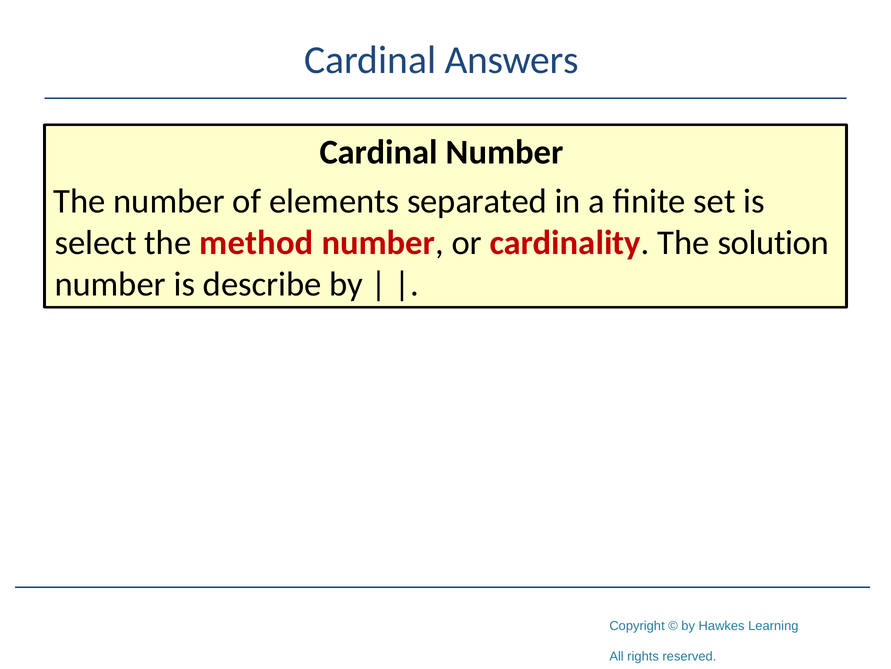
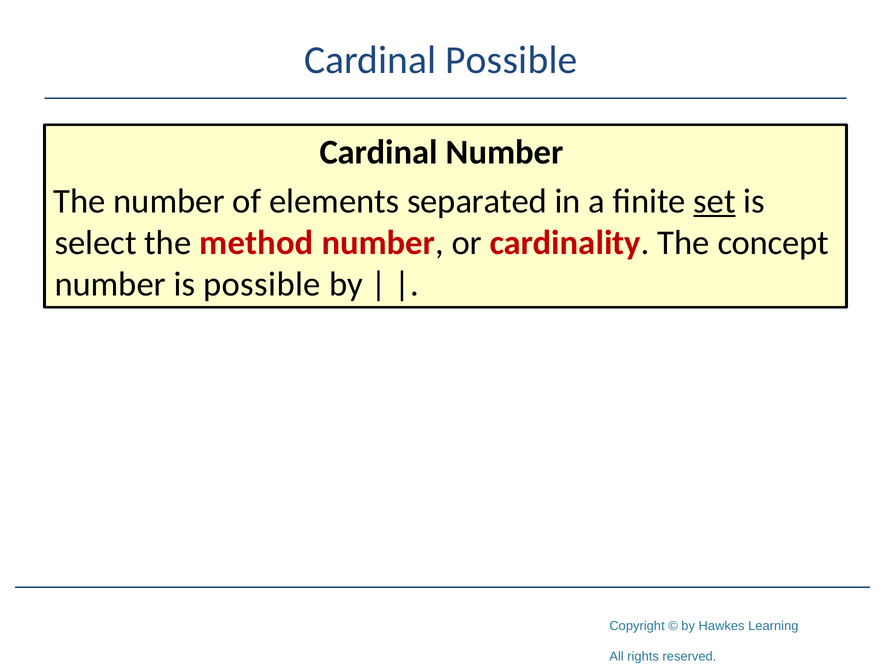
Cardinal Answers: Answers -> Possible (511, 60)
set underline: none -> present (714, 201)
solution: solution -> concept (773, 242)
is describe: describe -> possible (262, 284)
